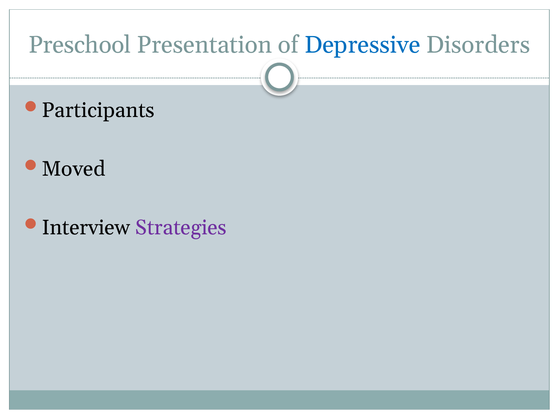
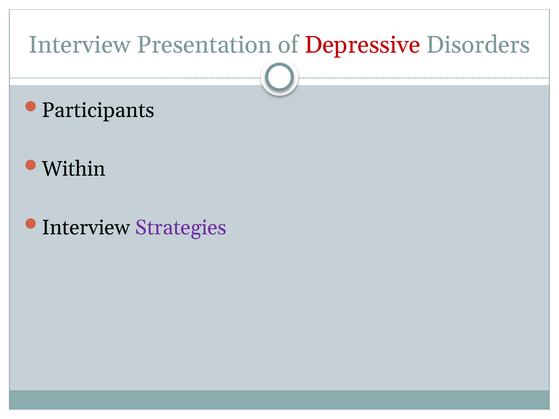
Preschool: Preschool -> Interview (80, 45)
Depressive colour: blue -> red (362, 45)
Moved: Moved -> Within (74, 169)
